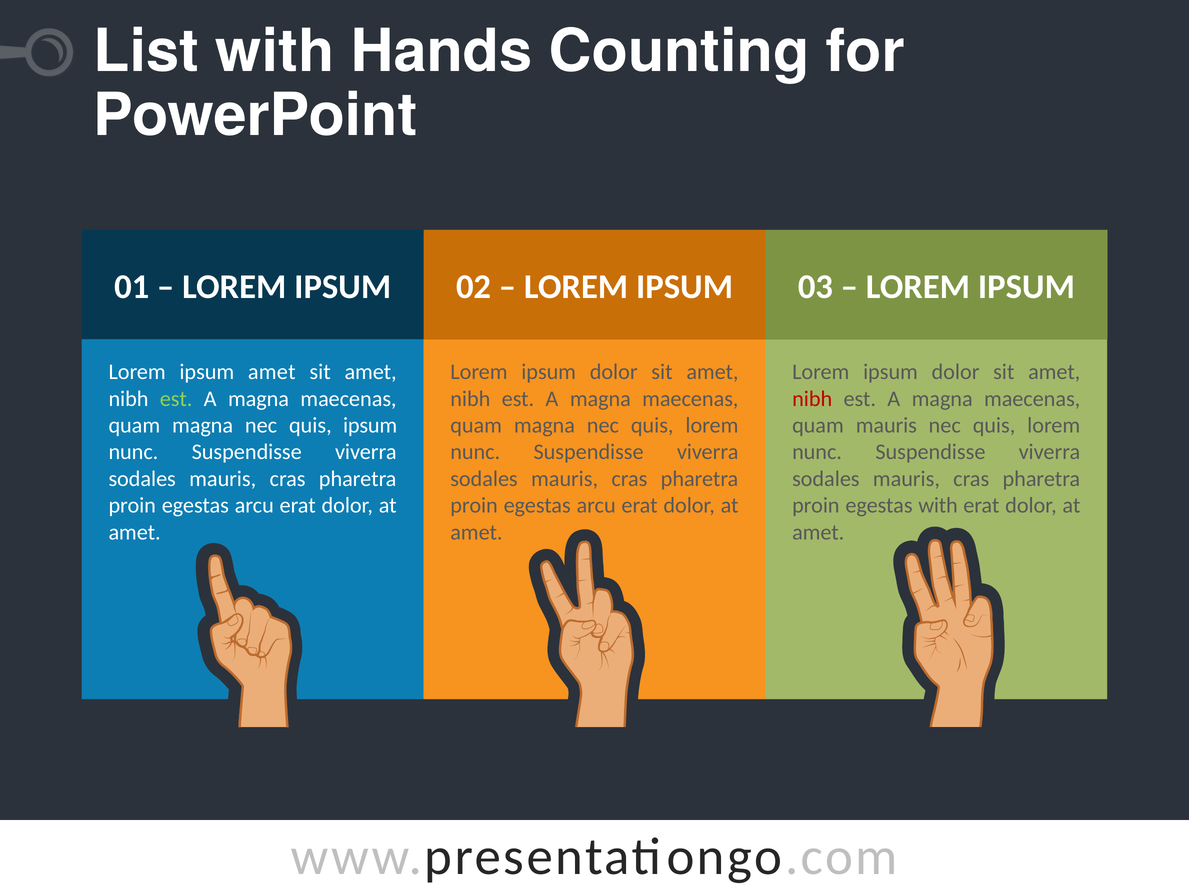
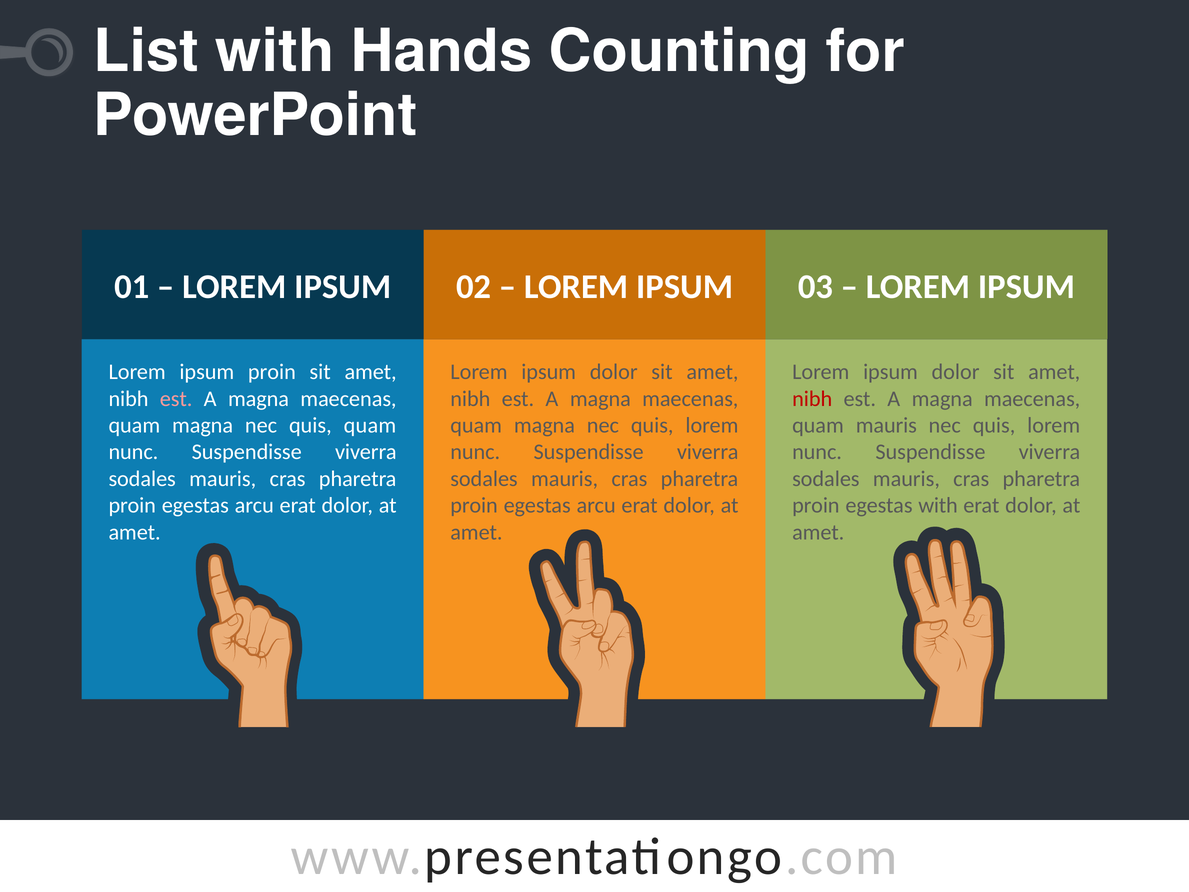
ipsum amet: amet -> proin (272, 372)
est colour: light green -> pink (176, 399)
quis ipsum: ipsum -> quam (370, 425)
